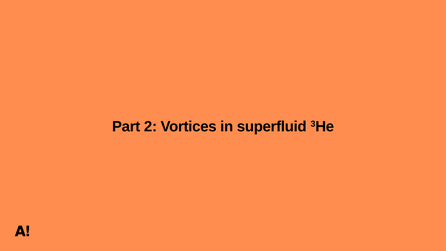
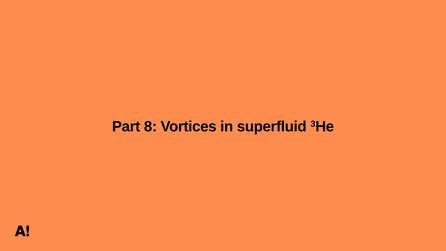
2: 2 -> 8 (150, 126)
